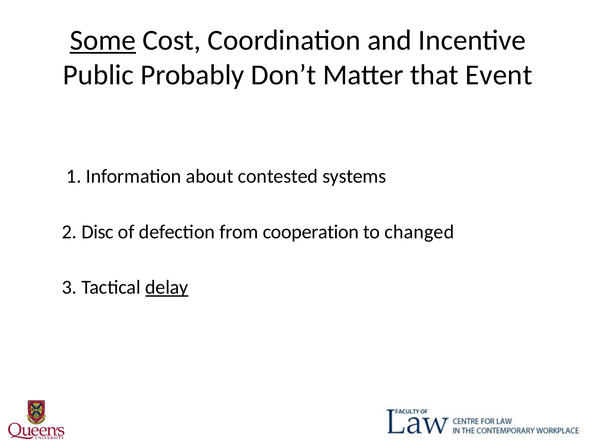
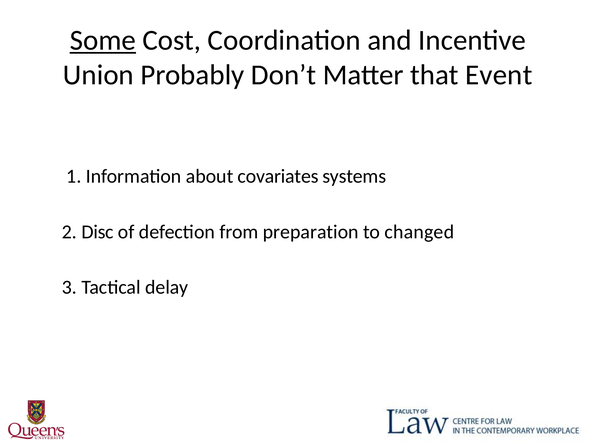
Public: Public -> Union (98, 75)
contested: contested -> covariates (278, 176)
cooperation: cooperation -> preparation (311, 232)
delay underline: present -> none (167, 287)
